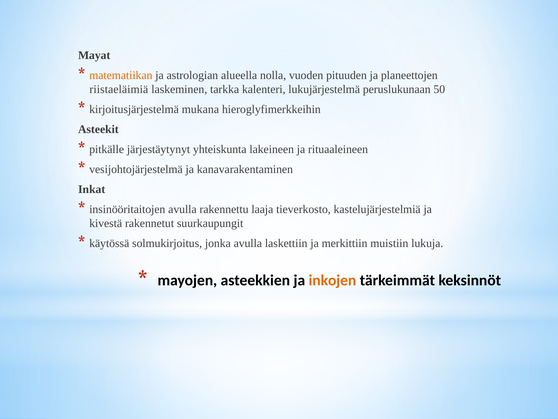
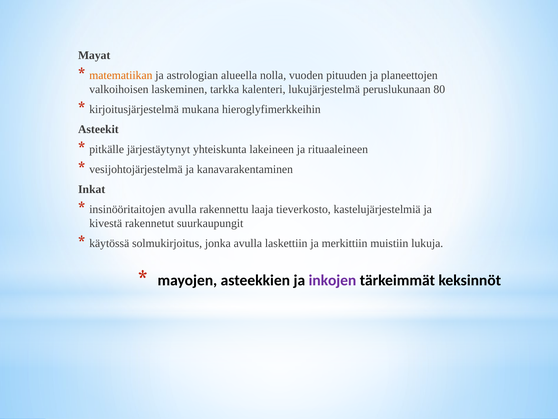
riistaeläimiä: riistaeläimiä -> valkoihoisen (119, 89)
50: 50 -> 80 (439, 89)
inkojen colour: orange -> purple (332, 280)
